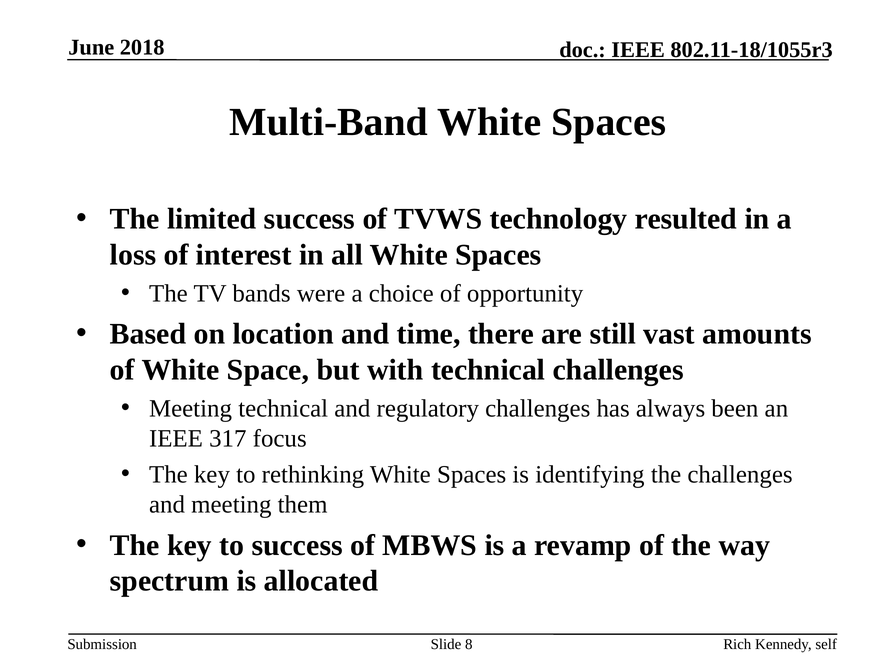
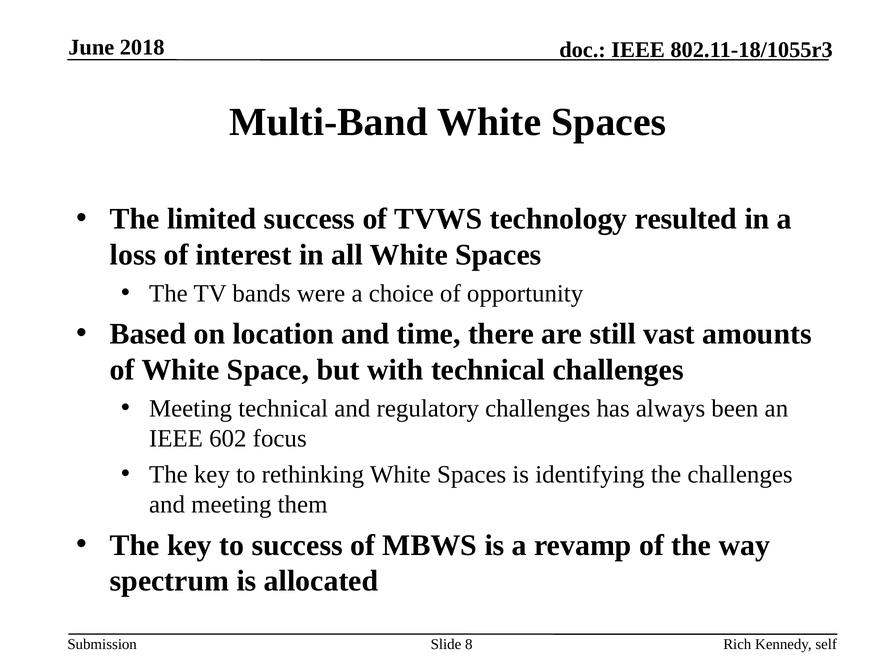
317: 317 -> 602 (228, 439)
